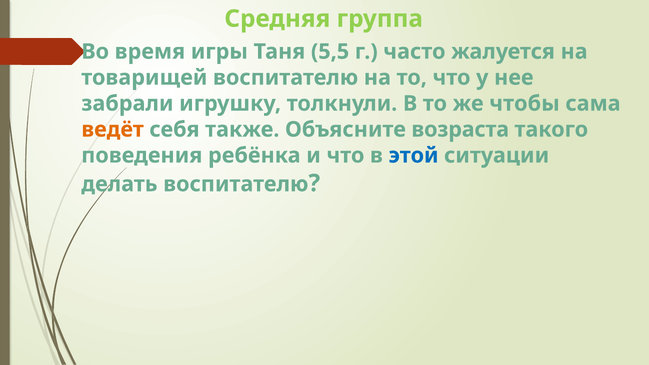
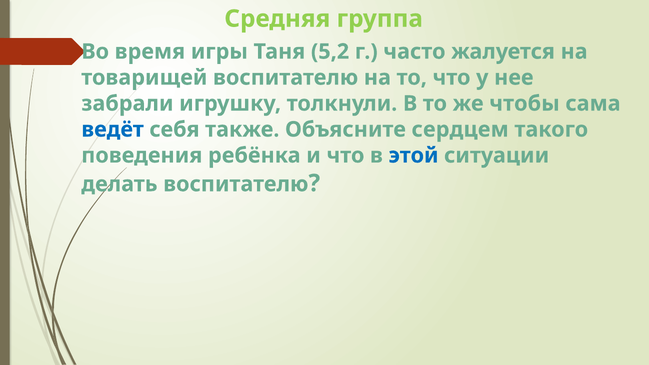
5,5: 5,5 -> 5,2 (330, 52)
ведёт colour: orange -> blue (113, 130)
возраста: возраста -> сердцем (460, 130)
